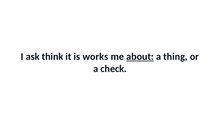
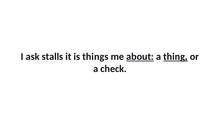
think: think -> stalls (52, 57)
works: works -> things (95, 57)
thing underline: none -> present (175, 57)
